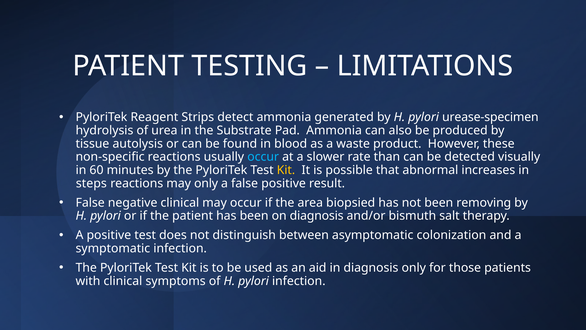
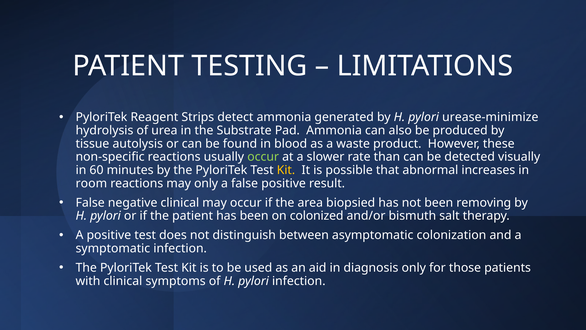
urease-specimen: urease-specimen -> urease-minimize (490, 117)
occur colour: light blue -> light green (263, 157)
steps: steps -> room (91, 183)
on diagnosis: diagnosis -> colonized (317, 216)
